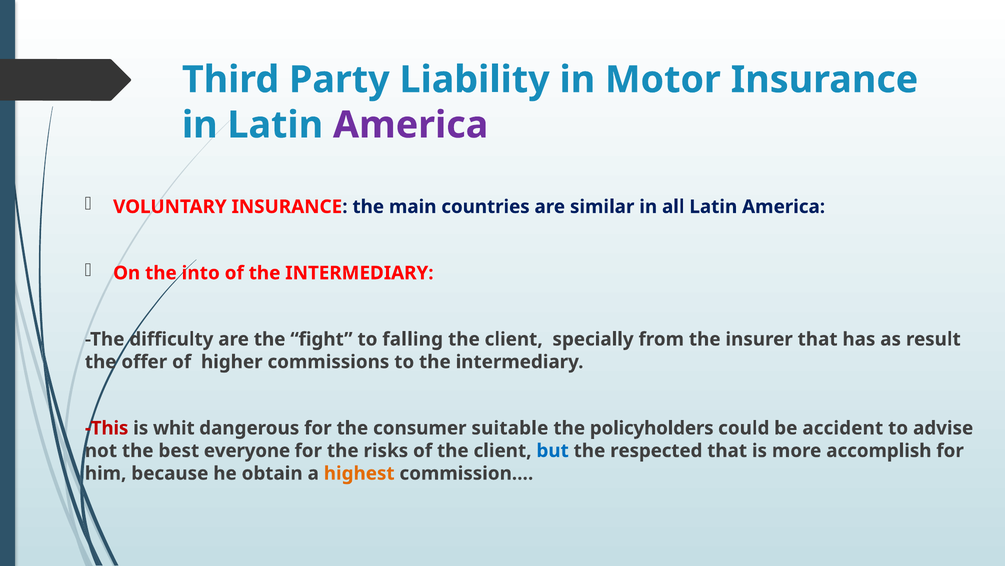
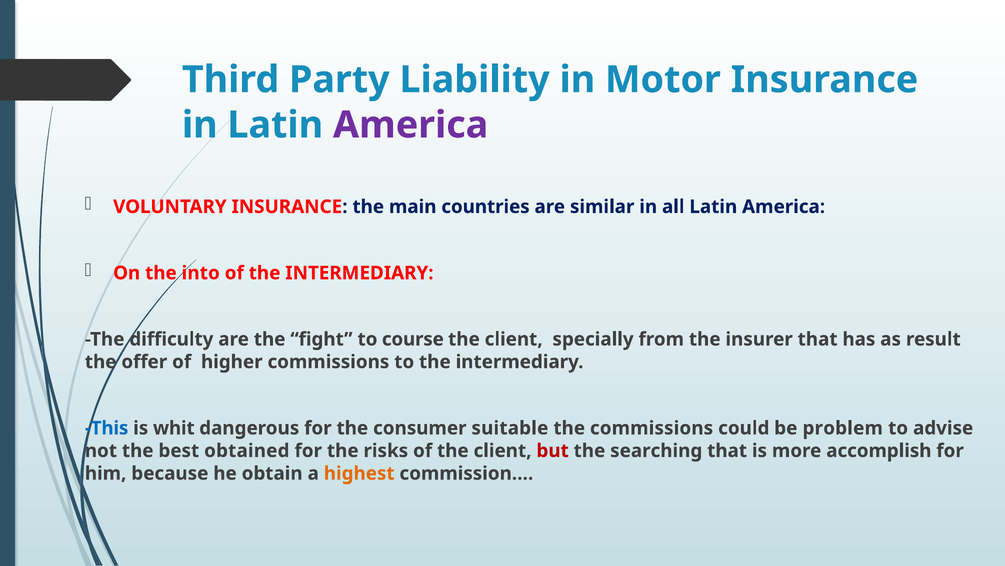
falling: falling -> course (413, 339)
This colour: red -> blue (107, 428)
the policyholders: policyholders -> commissions (652, 428)
accident: accident -> problem (843, 428)
everyone: everyone -> obtained (247, 450)
but colour: blue -> red (553, 450)
respected: respected -> searching (656, 450)
